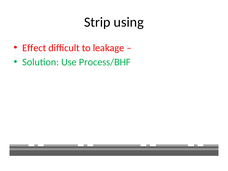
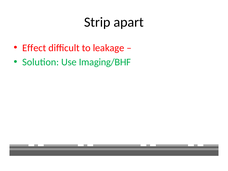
using: using -> apart (129, 22)
Process/BHF: Process/BHF -> Imaging/BHF (105, 62)
